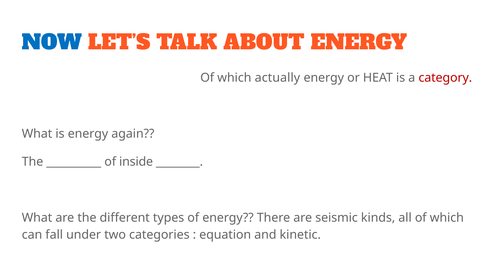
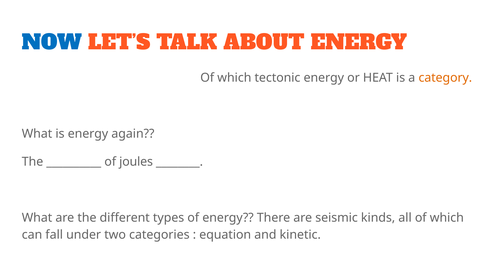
actually: actually -> tectonic (277, 78)
category colour: red -> orange (445, 78)
inside: inside -> joules (136, 162)
